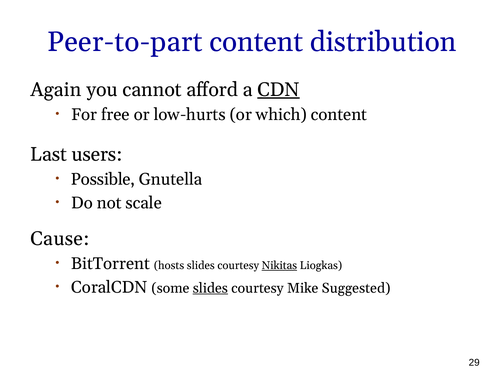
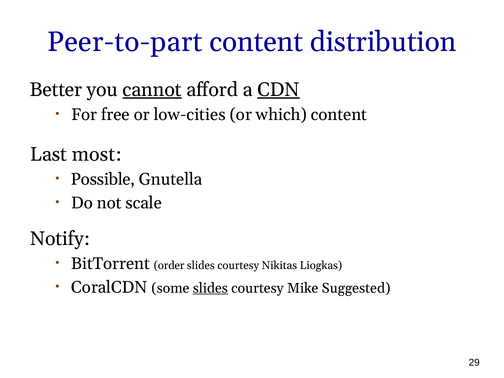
Again: Again -> Better (56, 90)
cannot underline: none -> present (152, 90)
low-hurts: low-hurts -> low-cities (190, 115)
users: users -> most (97, 154)
Cause: Cause -> Notify (60, 239)
hosts: hosts -> order (169, 265)
Nikitas underline: present -> none (279, 265)
